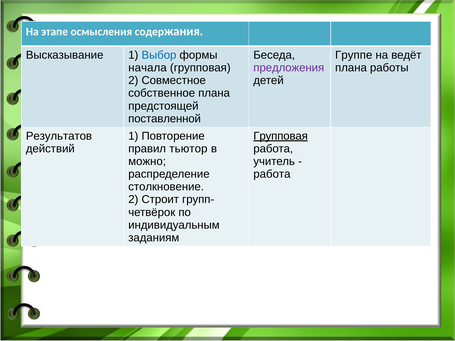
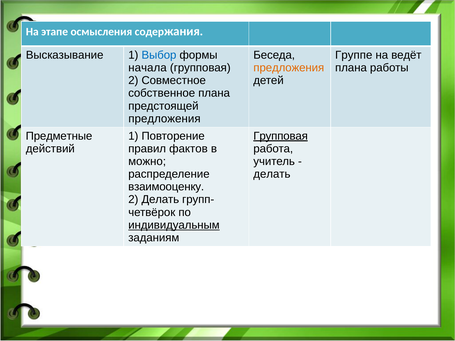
предложения colour: purple -> orange (289, 68)
поставленной: поставленной -> предложения (164, 119)
Результатов: Результатов -> Предметные (59, 136)
тьютор: тьютор -> фактов (188, 149)
работа: работа -> делать (272, 174)
столкновение: столкновение -> взаимооценку (166, 187)
2 Строит: Строит -> Делать (160, 200)
индивидуальным underline: none -> present (174, 225)
